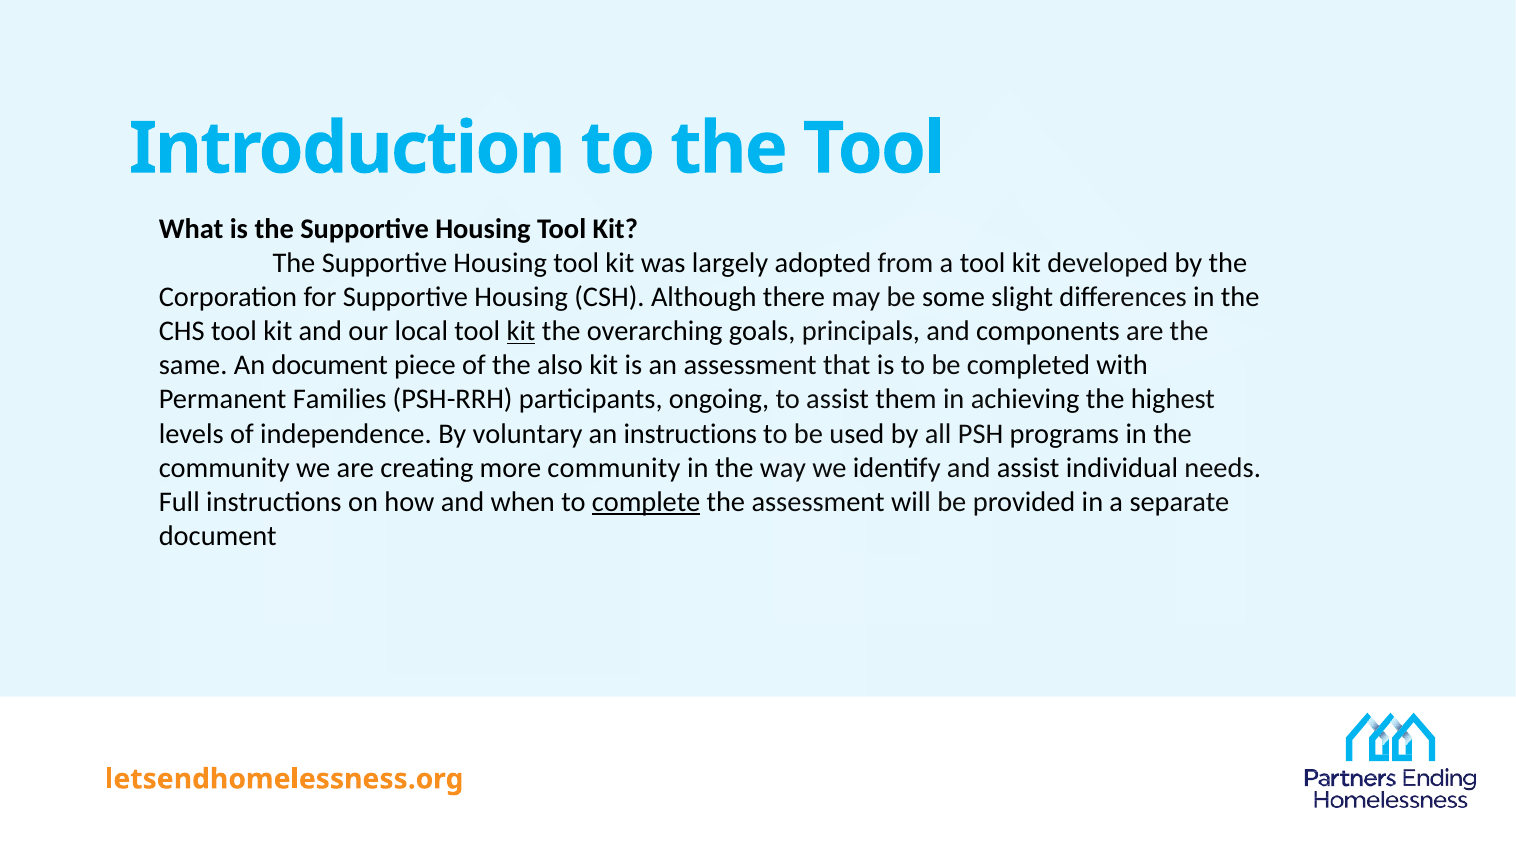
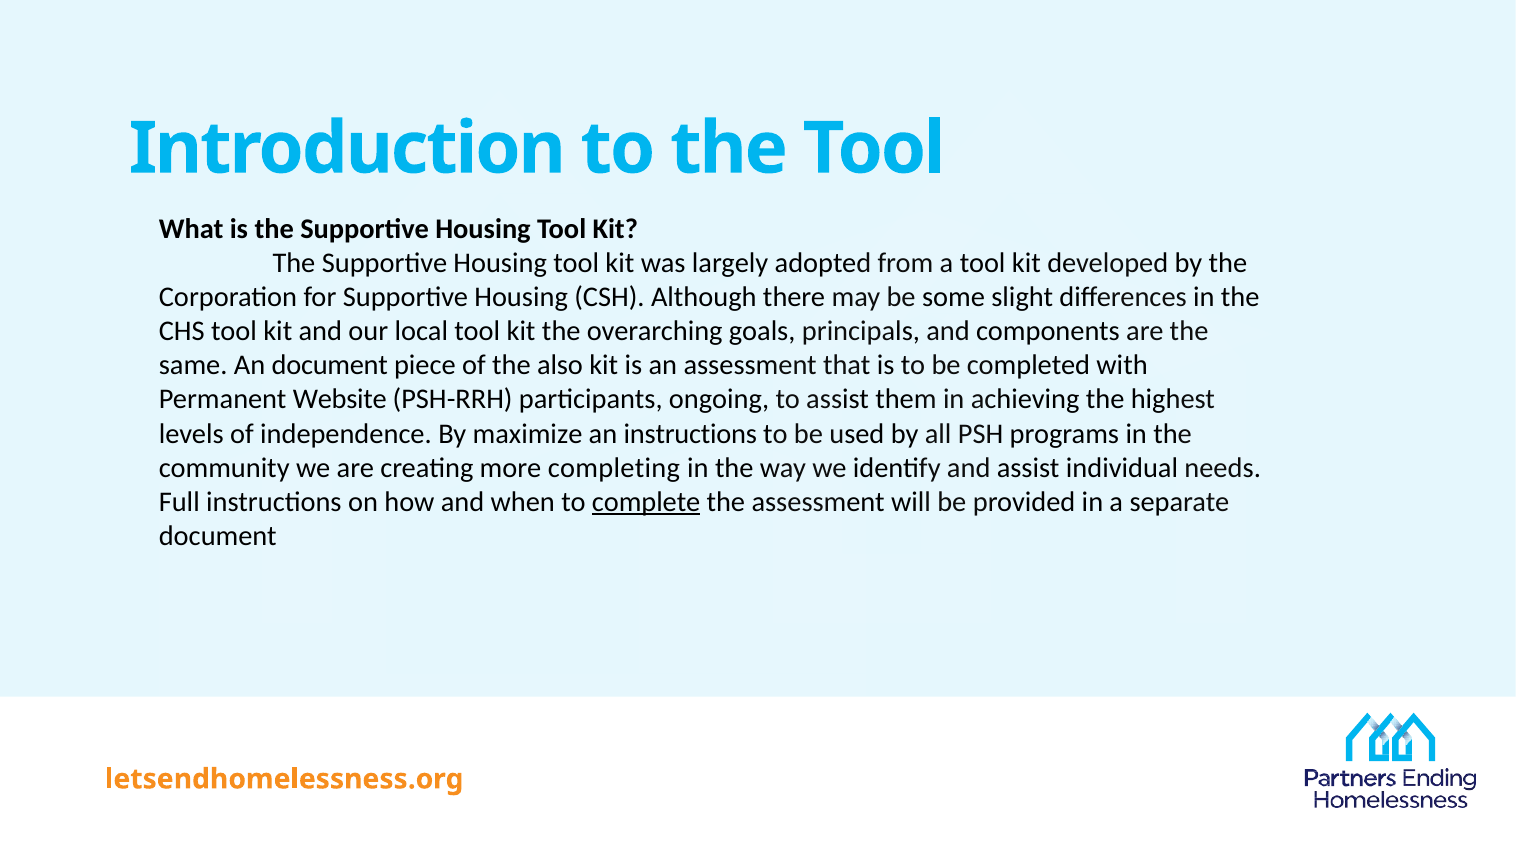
kit underline: present -> none (521, 331)
Families: Families -> Website (340, 399)
voluntary: voluntary -> maximize (527, 434)
more community: community -> completing (614, 468)
